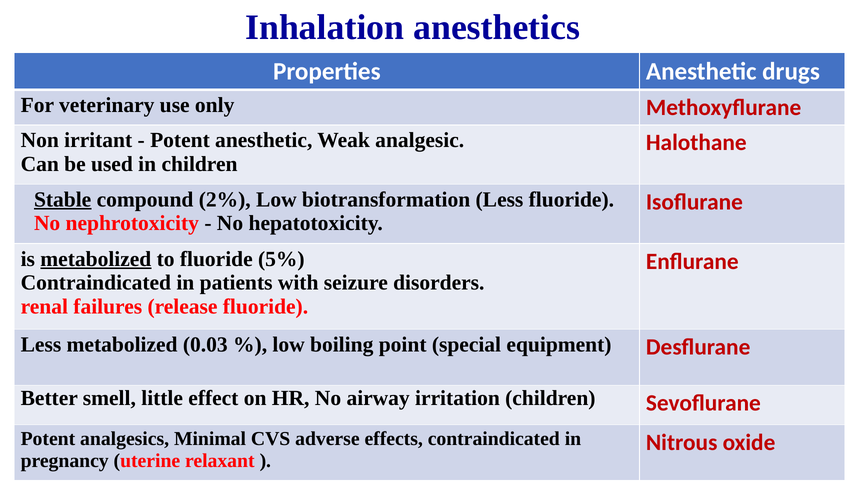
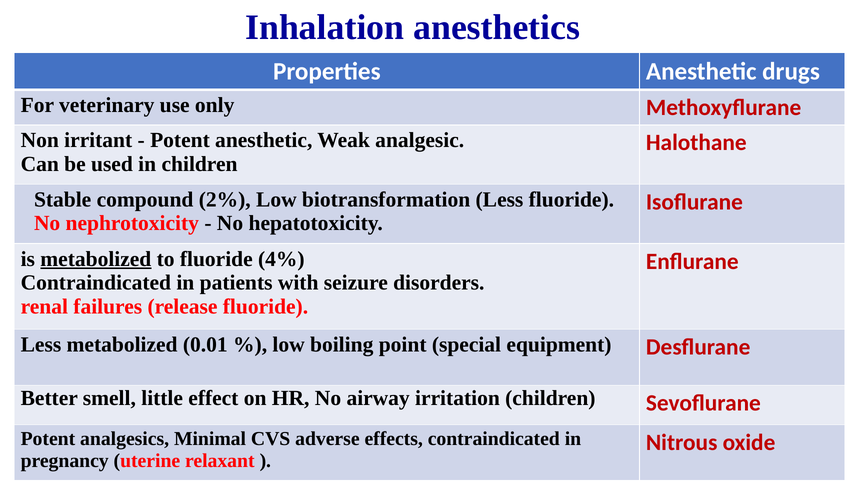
Stable underline: present -> none (63, 199)
5%: 5% -> 4% (281, 259)
0.03: 0.03 -> 0.01 (205, 344)
